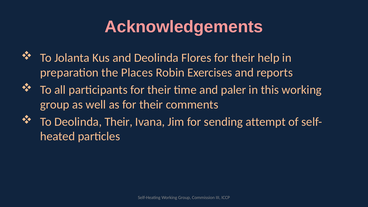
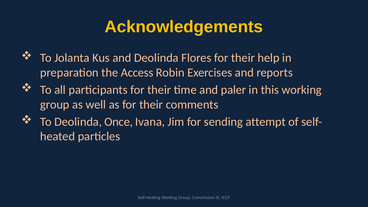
Acknowledgements colour: pink -> yellow (184, 27)
Places: Places -> Access (137, 73)
Deolinda Their: Their -> Once (119, 122)
